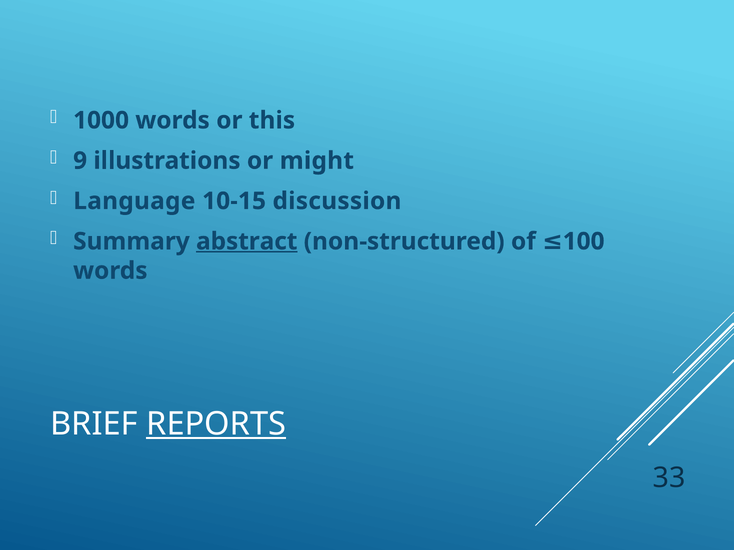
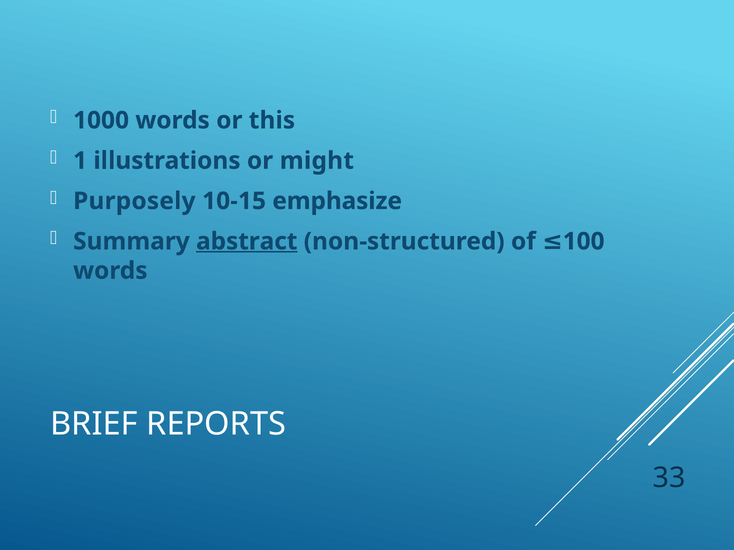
9: 9 -> 1 (80, 161)
Language: Language -> Purposely (134, 201)
discussion: discussion -> emphasize (337, 201)
REPORTS underline: present -> none (216, 424)
